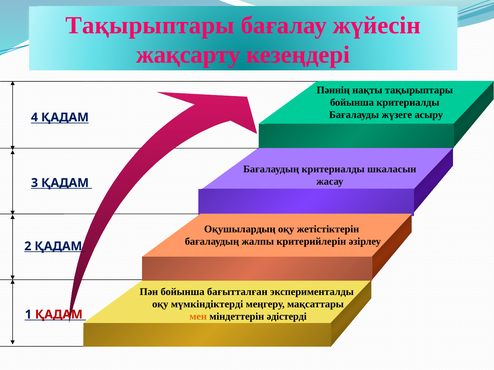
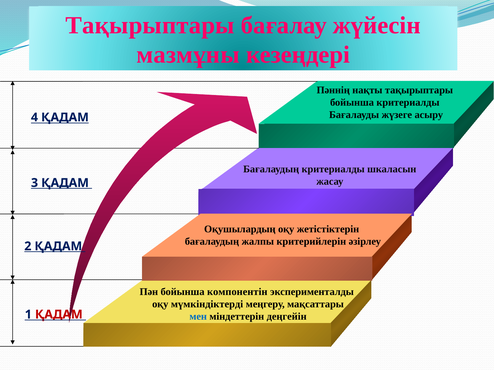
жақсарту: жақсарту -> мазмұны (188, 55)
бағытталған: бағытталған -> компонентін (237, 292)
мен colour: orange -> blue (198, 317)
әдістерді: әдістерді -> деңгейін (287, 317)
